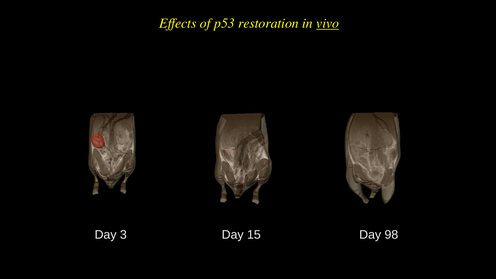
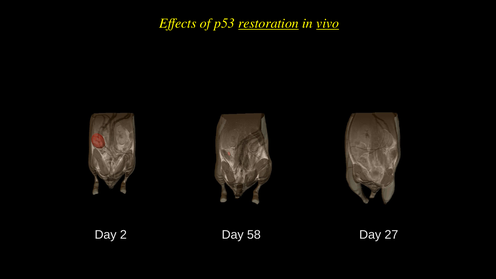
restoration underline: none -> present (269, 23)
3: 3 -> 2 (123, 235)
15: 15 -> 58 (254, 235)
98: 98 -> 27 (391, 235)
